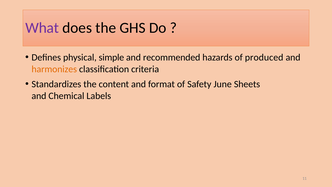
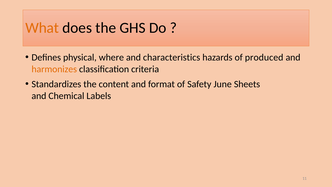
What colour: purple -> orange (42, 28)
simple: simple -> where (111, 57)
recommended: recommended -> characteristics (172, 57)
